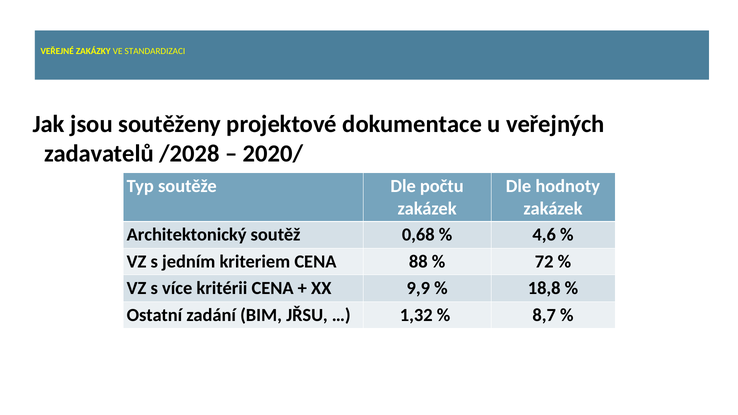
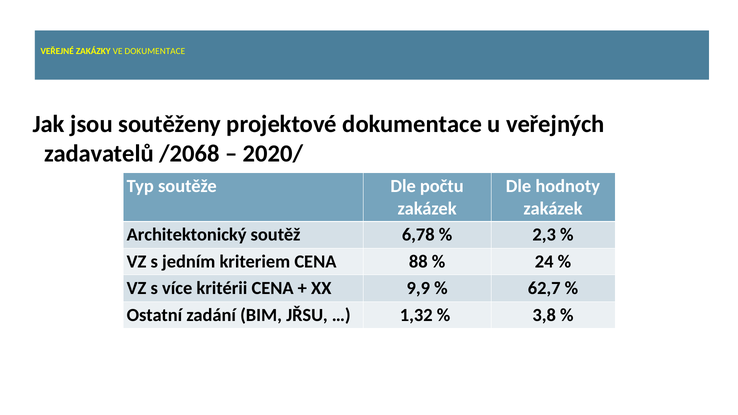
VE STANDARDIZACI: STANDARDIZACI -> DOKUMENTACE (155, 51)
/2028: /2028 -> /2068 (189, 154)
0,68: 0,68 -> 6,78 (418, 235)
4,6: 4,6 -> 2,3 (544, 235)
72: 72 -> 24 (544, 262)
18,8: 18,8 -> 62,7 (544, 288)
8,7: 8,7 -> 3,8 (544, 315)
